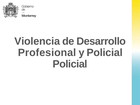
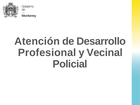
Violencia: Violencia -> Atención (37, 41)
y Policial: Policial -> Vecinal (105, 53)
